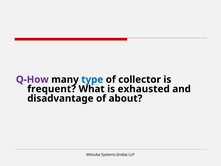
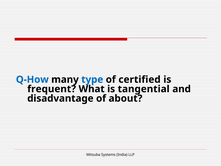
Q-How colour: purple -> blue (32, 79)
collector: collector -> certified (140, 79)
exhausted: exhausted -> tangential (144, 89)
